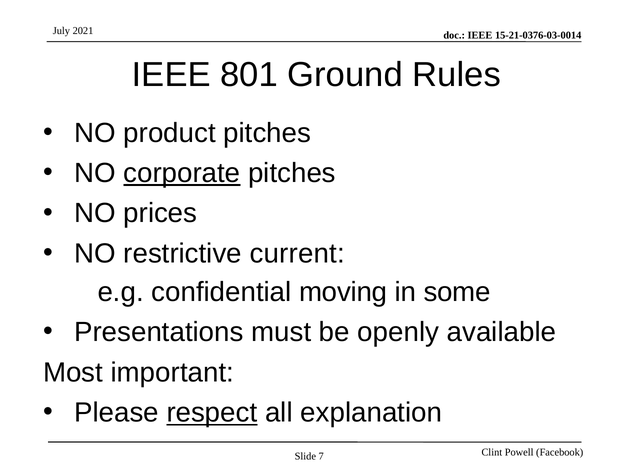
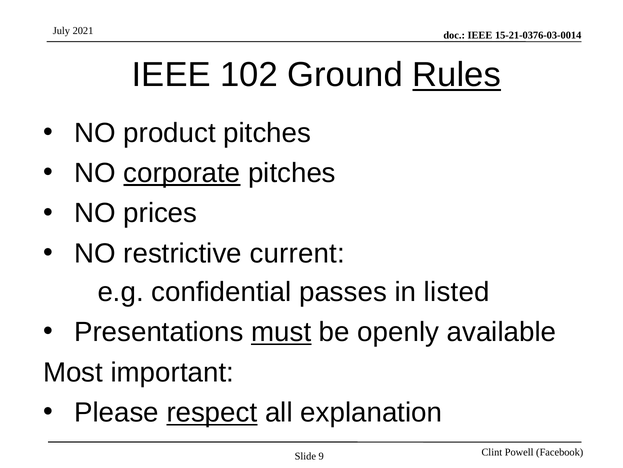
801: 801 -> 102 (249, 75)
Rules underline: none -> present (457, 75)
moving: moving -> passes (343, 292)
some: some -> listed (457, 292)
must underline: none -> present (281, 332)
7: 7 -> 9 (321, 455)
